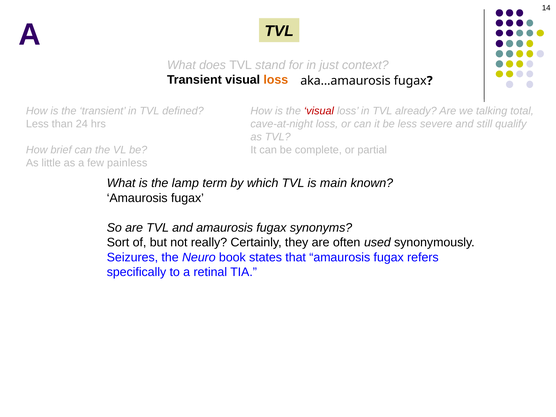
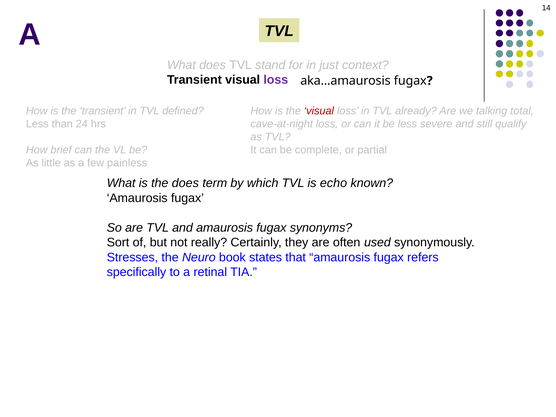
loss colour: orange -> purple (276, 80)
the lamp: lamp -> does (185, 183)
main: main -> echo (333, 183)
Seizures: Seizures -> Stresses (132, 257)
